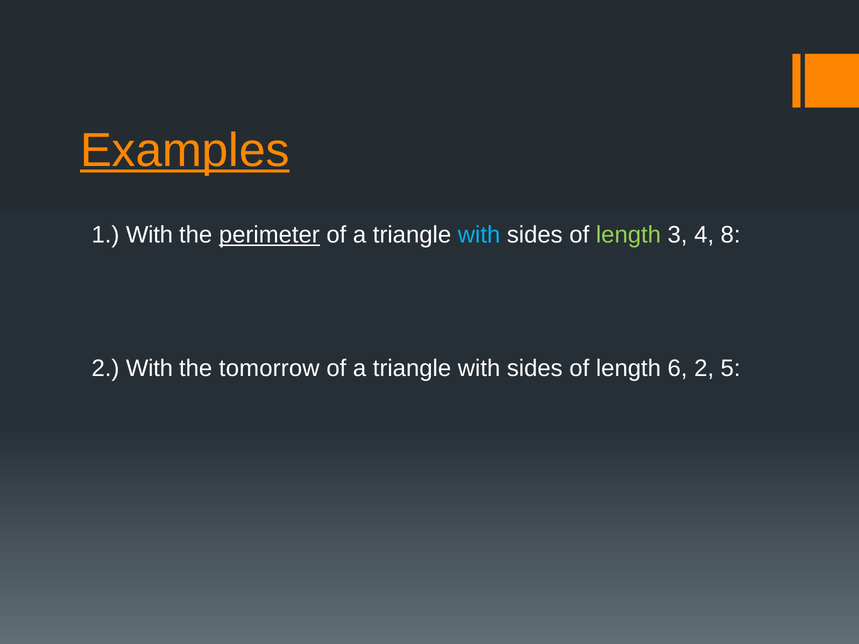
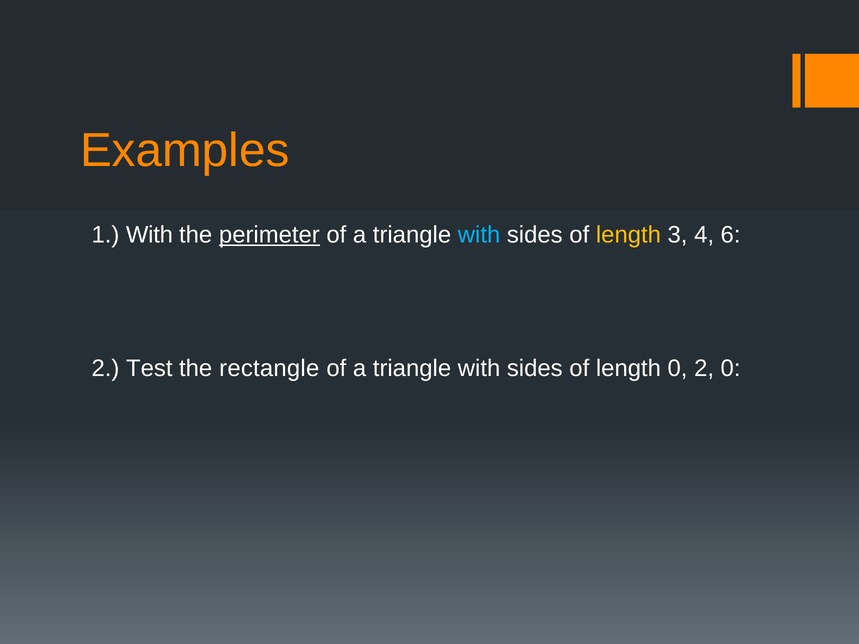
Examples underline: present -> none (185, 150)
length colour: light green -> yellow (628, 235)
8: 8 -> 6 (731, 235)
2 With: With -> Test (149, 369)
tomorrow: tomorrow -> rectangle (269, 369)
length 6: 6 -> 0 (678, 369)
2 5: 5 -> 0 (731, 369)
